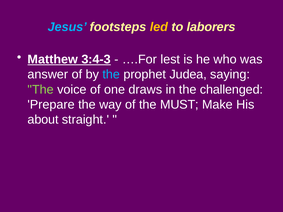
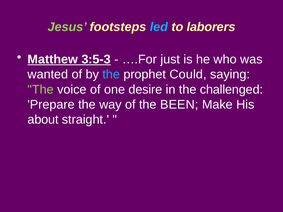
Jesus colour: light blue -> light green (67, 27)
led colour: yellow -> light blue (159, 27)
3:4-3: 3:4-3 -> 3:5-3 (96, 59)
lest: lest -> just (170, 59)
answer: answer -> wanted (48, 74)
Judea: Judea -> Could (188, 74)
draws: draws -> desire (145, 90)
MUST: MUST -> BEEN (179, 105)
